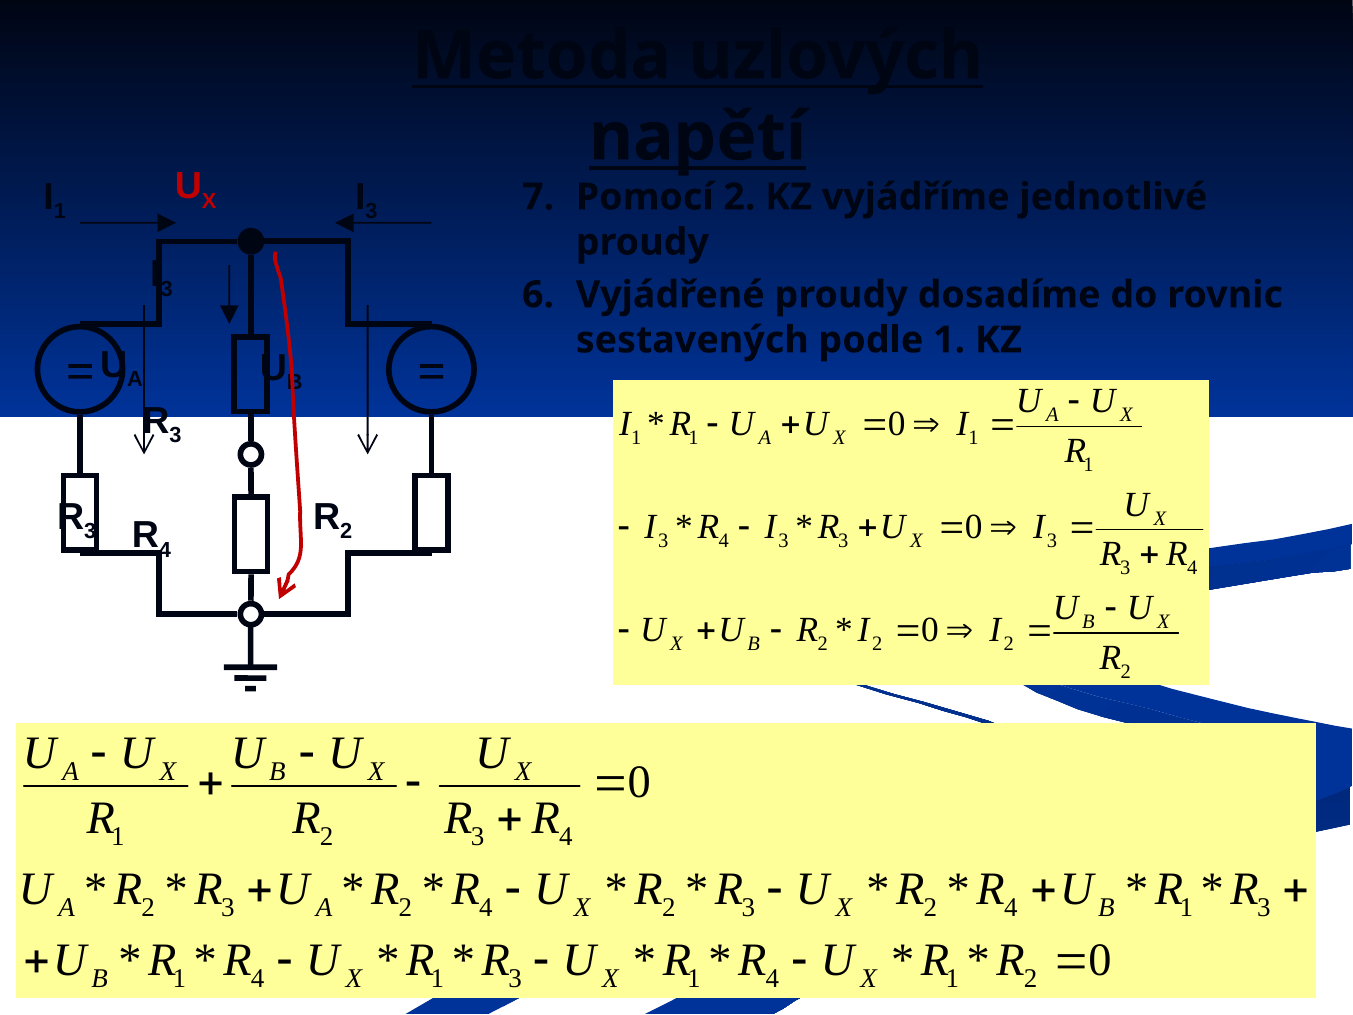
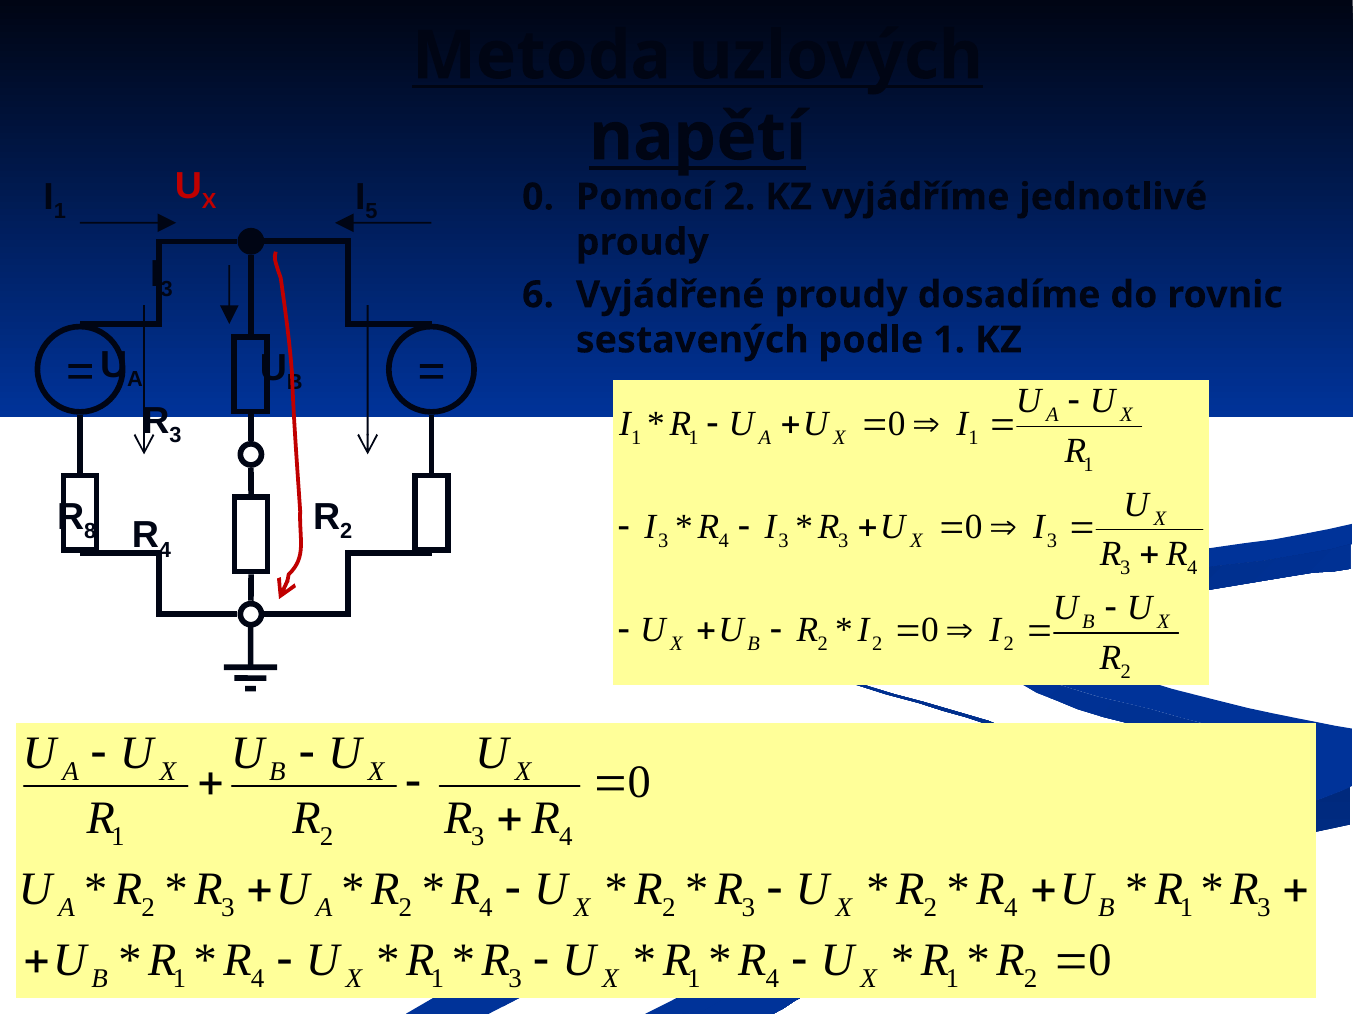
7: 7 -> 0 (538, 197)
3: 3 -> 5 (371, 212)
3: 3 -> 8 (90, 531)
